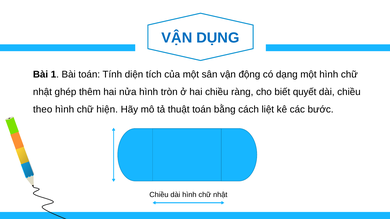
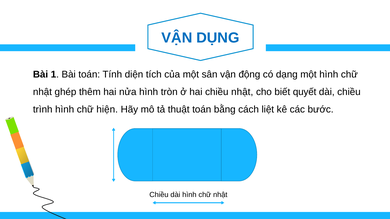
chiều ràng: ràng -> nhật (242, 92)
theo: theo -> trình (43, 110)
